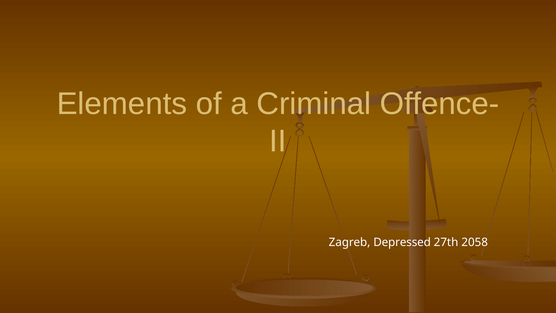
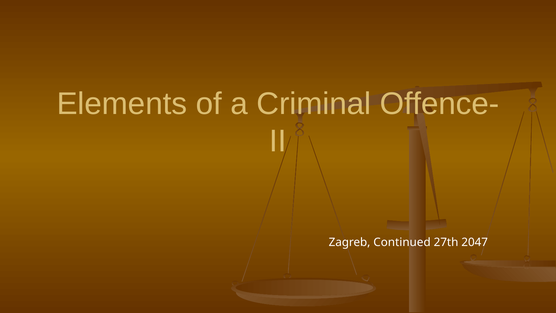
Depressed: Depressed -> Continued (402, 242)
2058: 2058 -> 2047 (475, 242)
